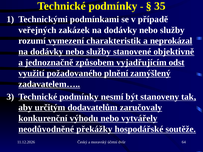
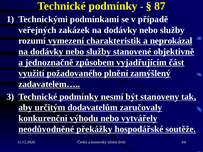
35: 35 -> 87 (160, 6)
odst: odst -> část (177, 63)
